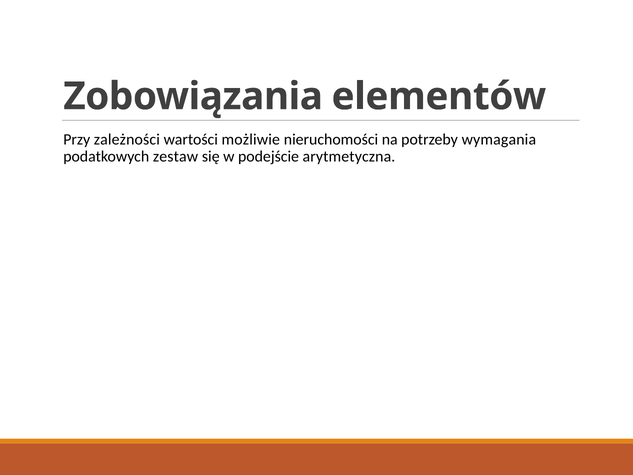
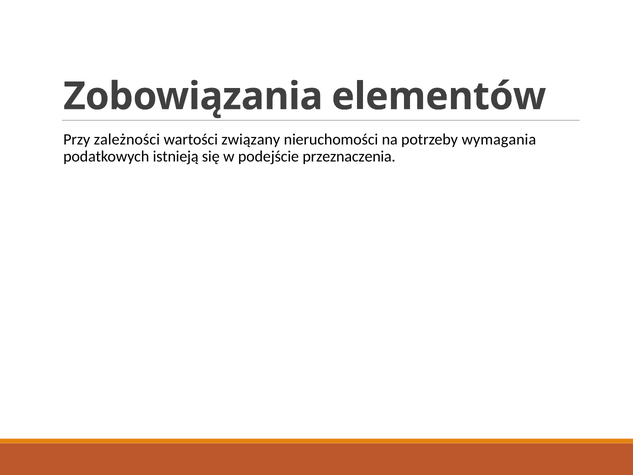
możliwie: możliwie -> związany (251, 139)
zestaw: zestaw -> istnieją (176, 156)
arytmetyczna: arytmetyczna -> przeznaczenia (349, 156)
